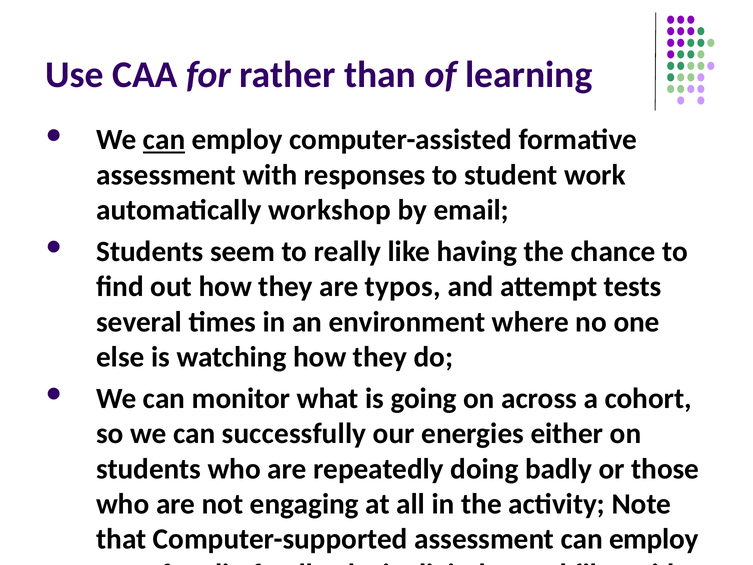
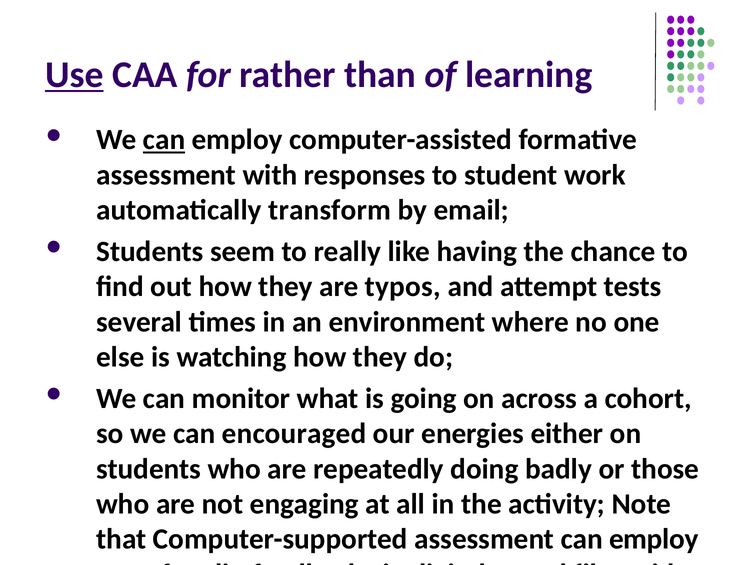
Use underline: none -> present (74, 75)
workshop: workshop -> transform (330, 210)
successfully: successfully -> encouraged (294, 434)
